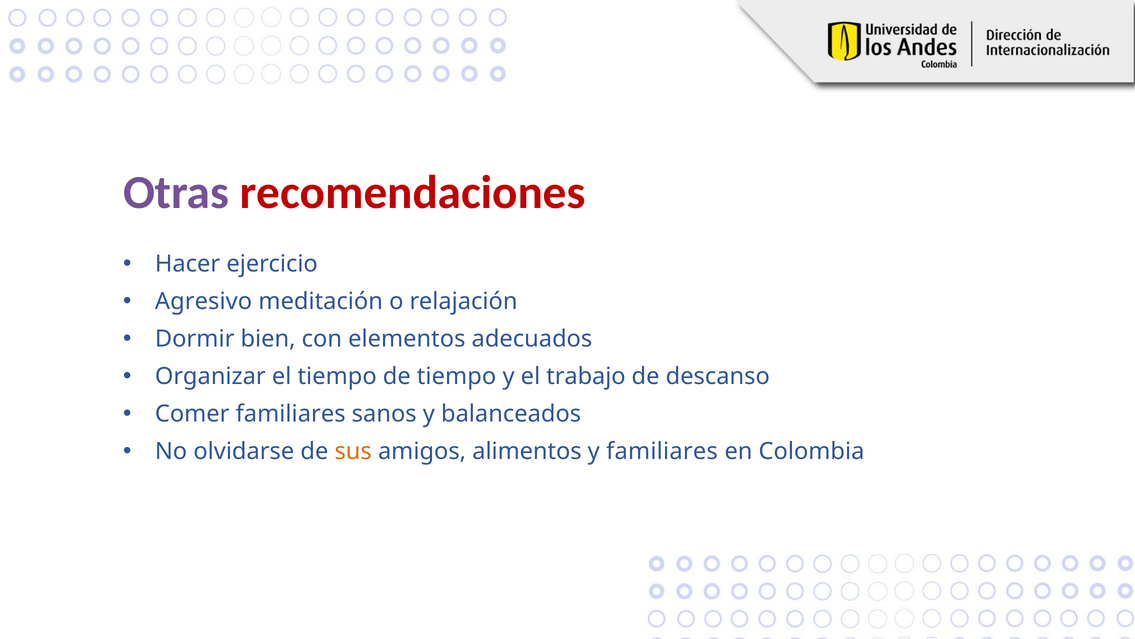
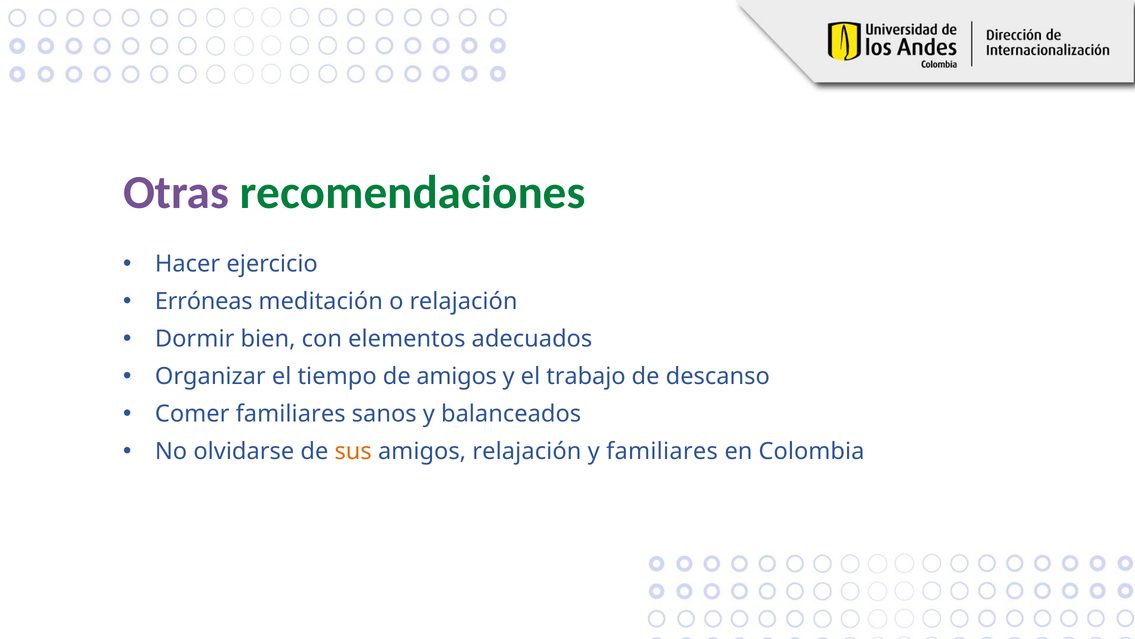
recomendaciones colour: red -> green (413, 193)
Agresivo: Agresivo -> Erróneas (204, 301)
de tiempo: tiempo -> amigos (457, 376)
amigos alimentos: alimentos -> relajación (527, 451)
